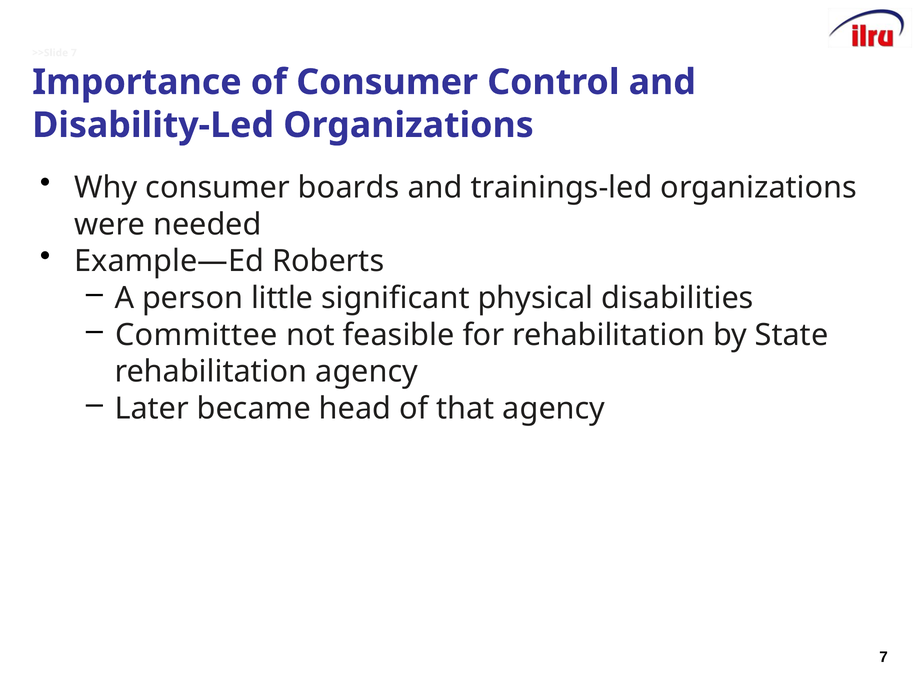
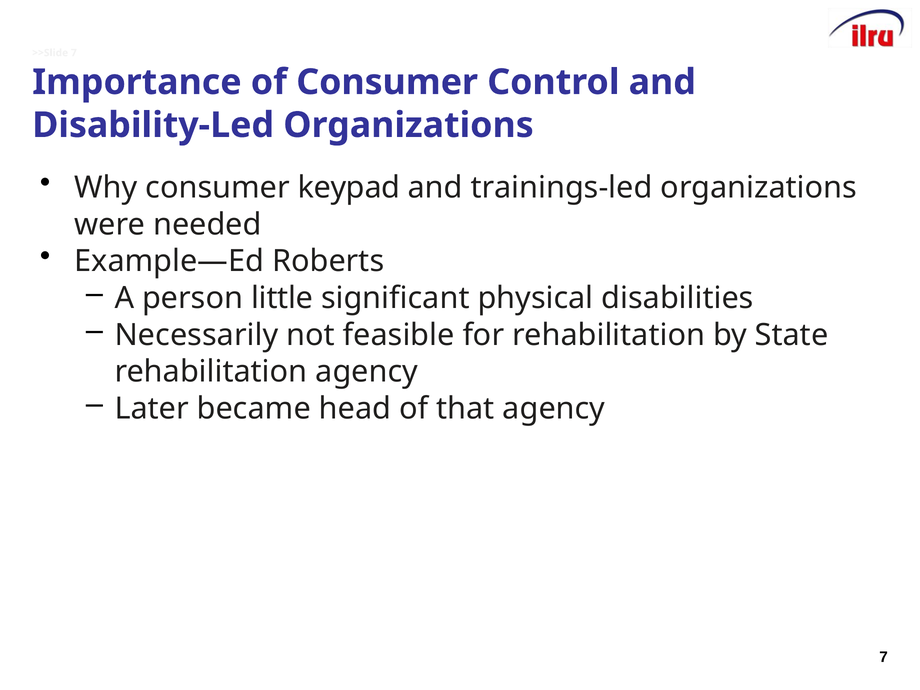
boards: boards -> keypad (349, 188)
Committee: Committee -> Necessarily (196, 335)
